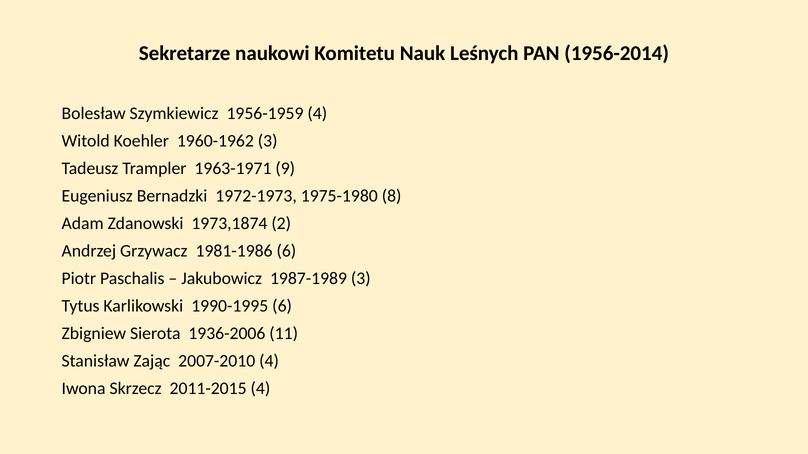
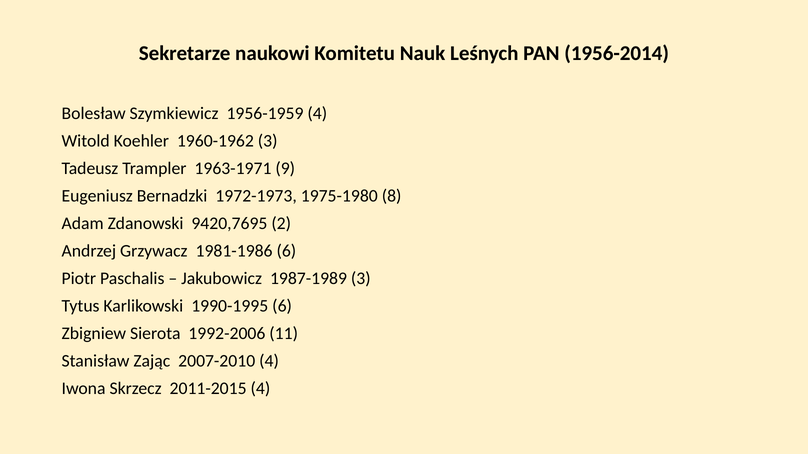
1973,1874: 1973,1874 -> 9420,7695 (229, 224)
1936-2006: 1936-2006 -> 1992-2006 (227, 334)
